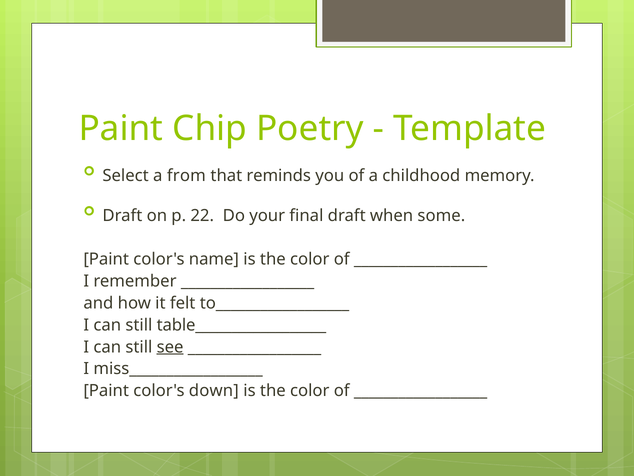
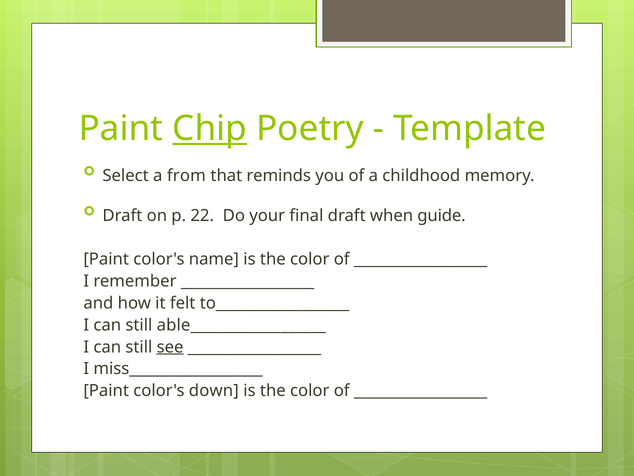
Chip underline: none -> present (210, 129)
some: some -> guide (441, 215)
table__________________: table__________________ -> able__________________ (241, 325)
